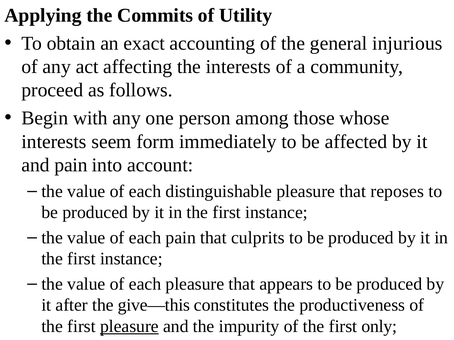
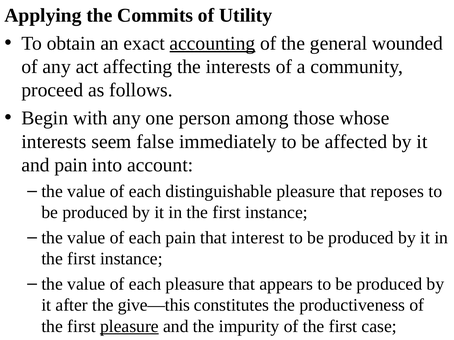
accounting underline: none -> present (212, 43)
injurious: injurious -> wounded (408, 43)
form: form -> false (155, 142)
culprits: culprits -> interest (258, 238)
only: only -> case (379, 327)
